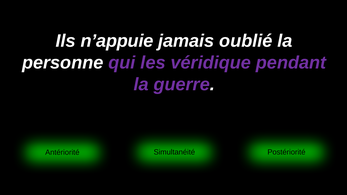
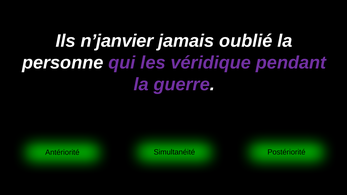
n’appuie: n’appuie -> n’janvier (117, 41)
